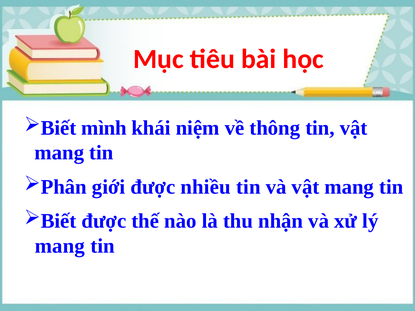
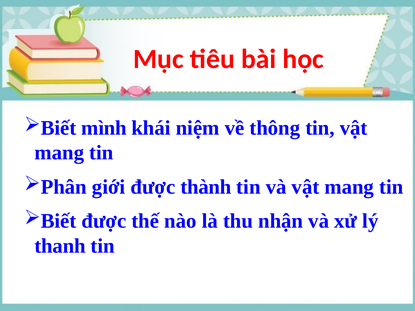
nhiều: nhiều -> thành (206, 187)
mang: mang -> thanh (60, 246)
